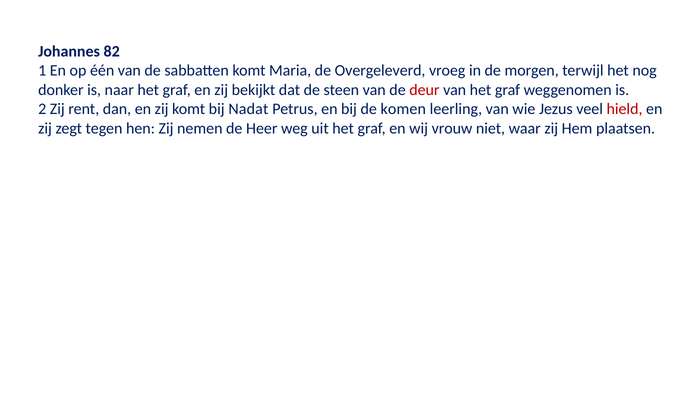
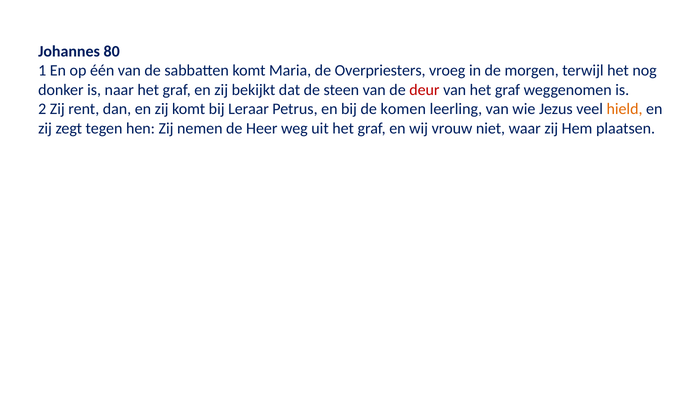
82: 82 -> 80 (112, 51)
Overgeleverd: Overgeleverd -> Overpriesters (380, 71)
Nadat: Nadat -> Leraar (249, 109)
hield colour: red -> orange (625, 109)
